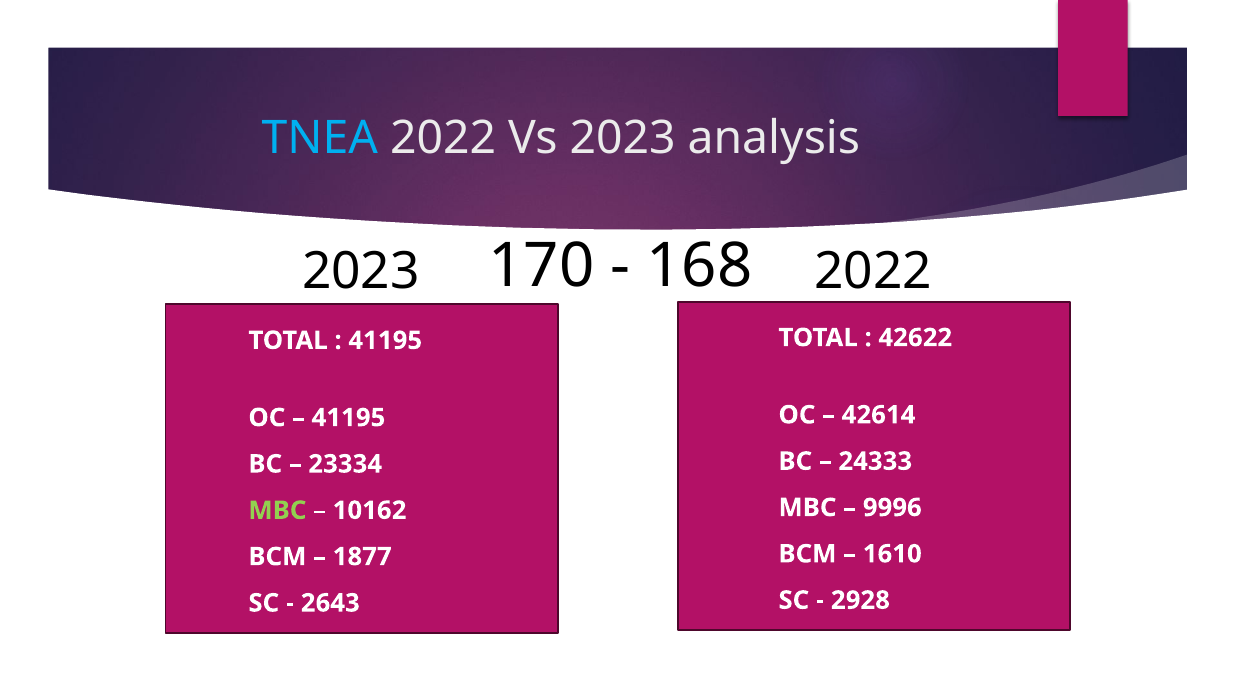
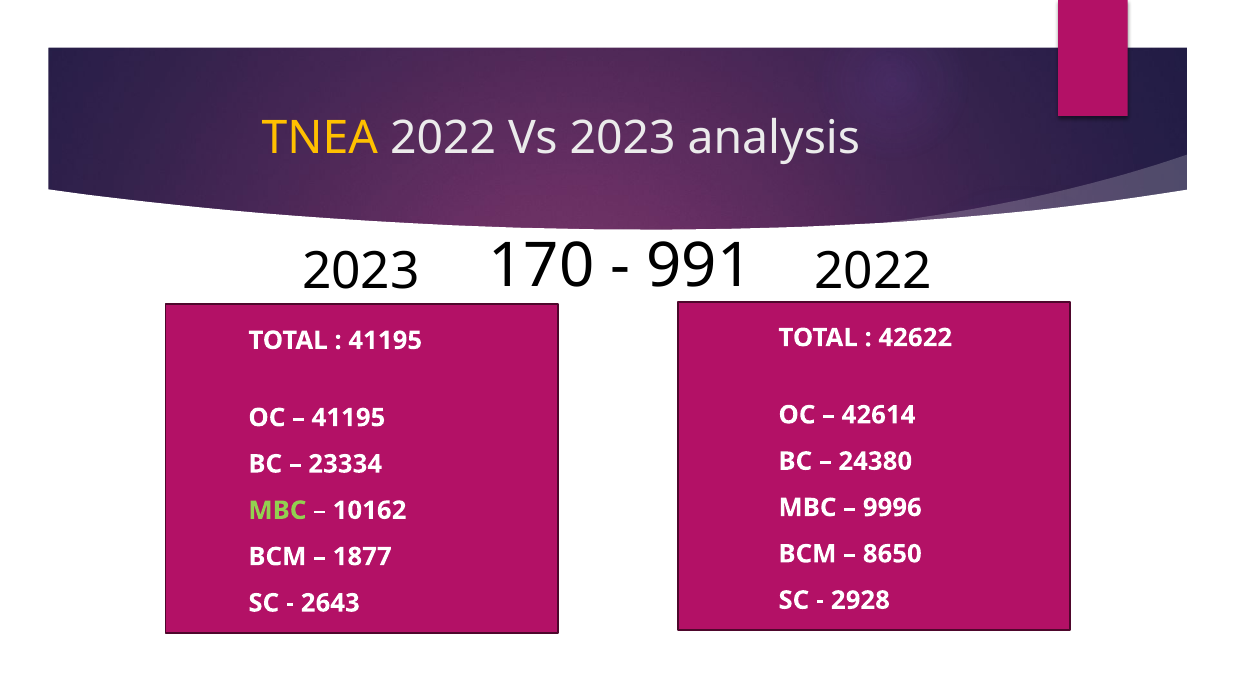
TNEA colour: light blue -> yellow (320, 138)
168: 168 -> 991 (699, 266)
24333: 24333 -> 24380 (875, 461)
1610: 1610 -> 8650 (892, 554)
